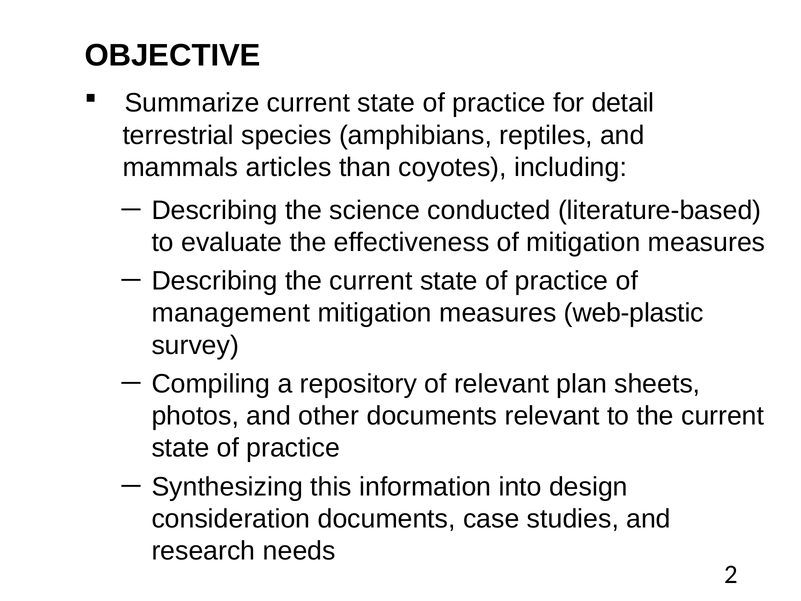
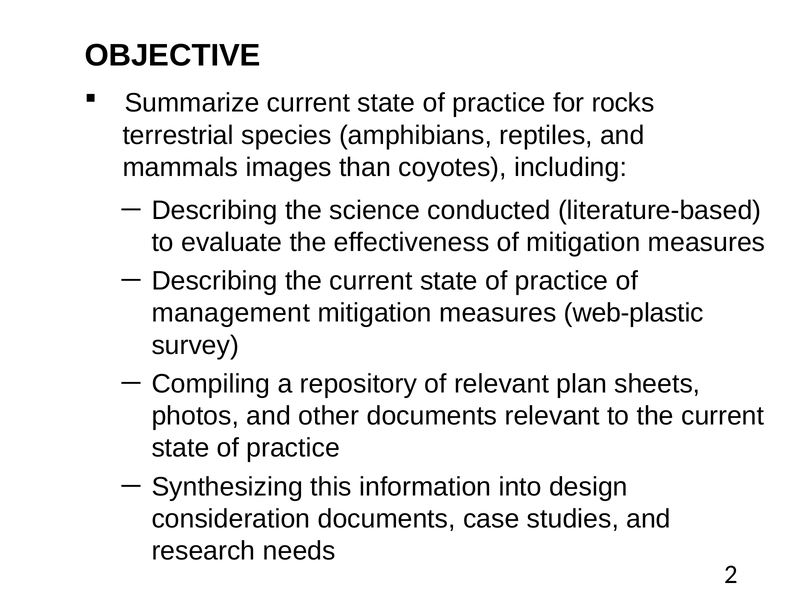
detail: detail -> rocks (623, 103)
articles: articles -> images (289, 167)
